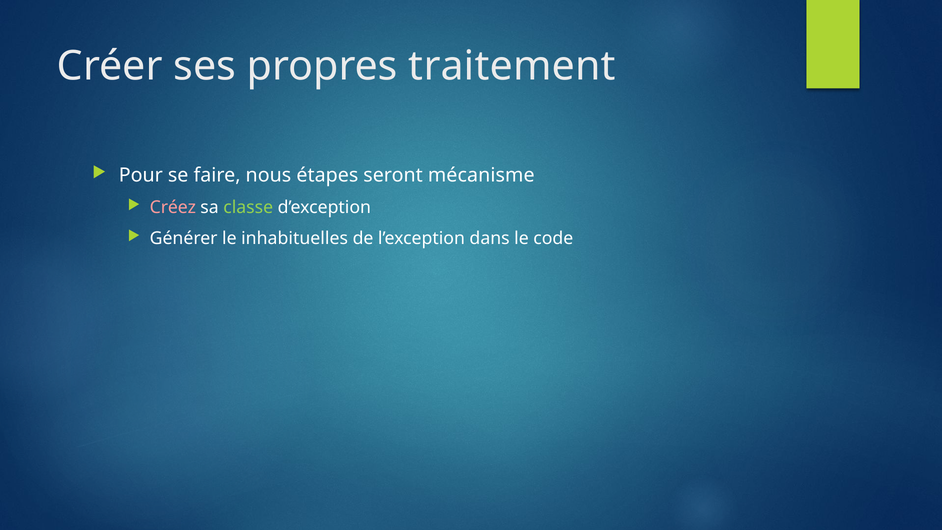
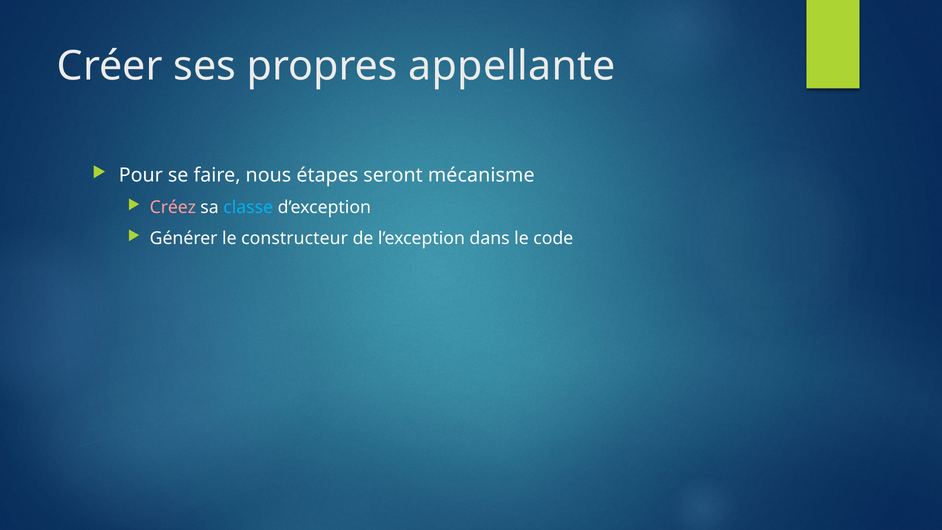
traitement: traitement -> appellante (512, 66)
classe colour: light green -> light blue (248, 207)
inhabituelles: inhabituelles -> constructeur (295, 238)
